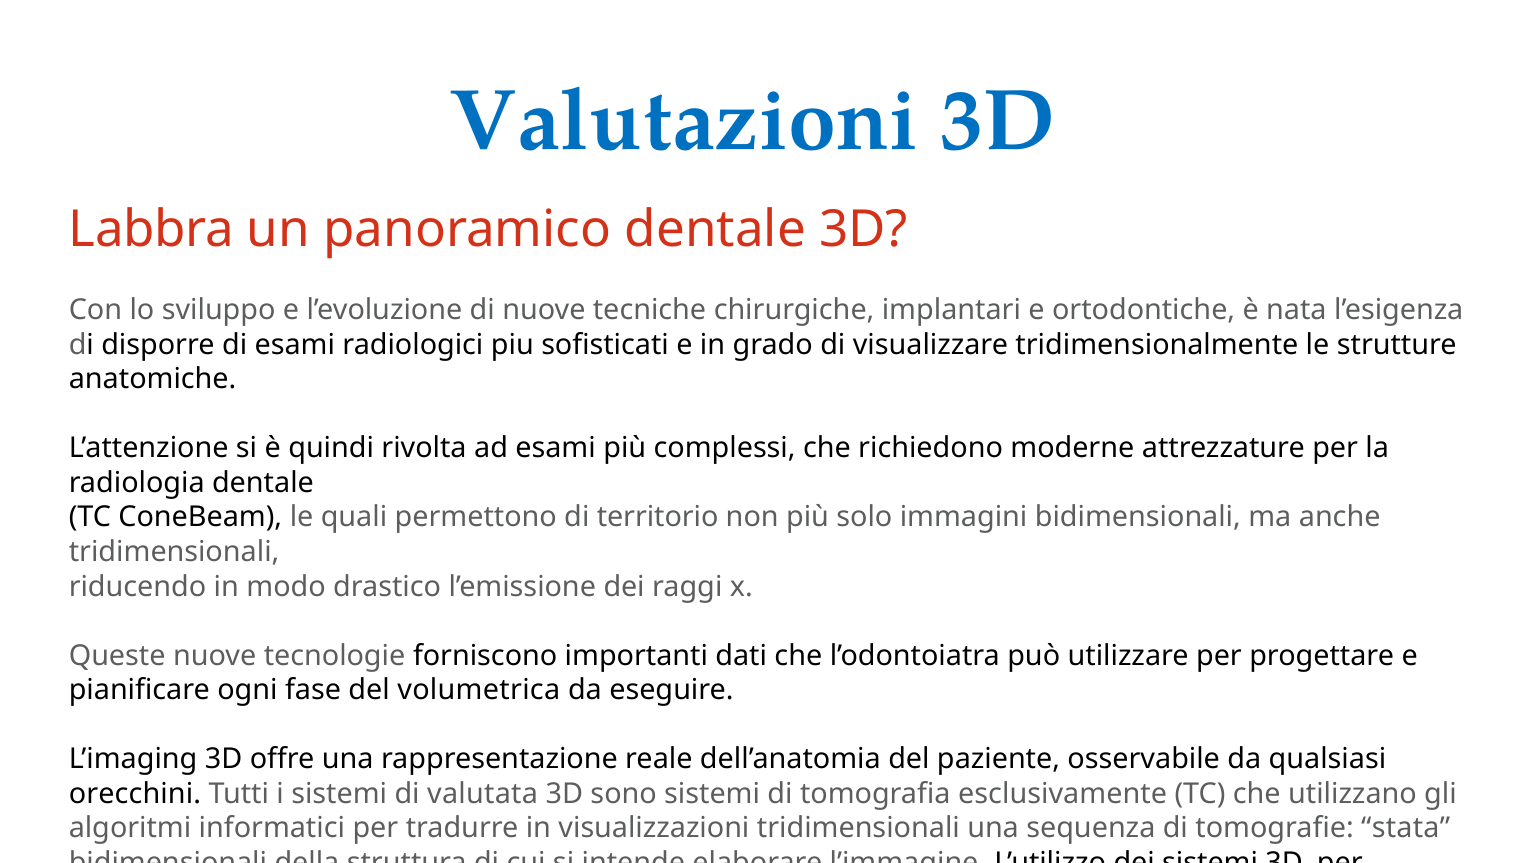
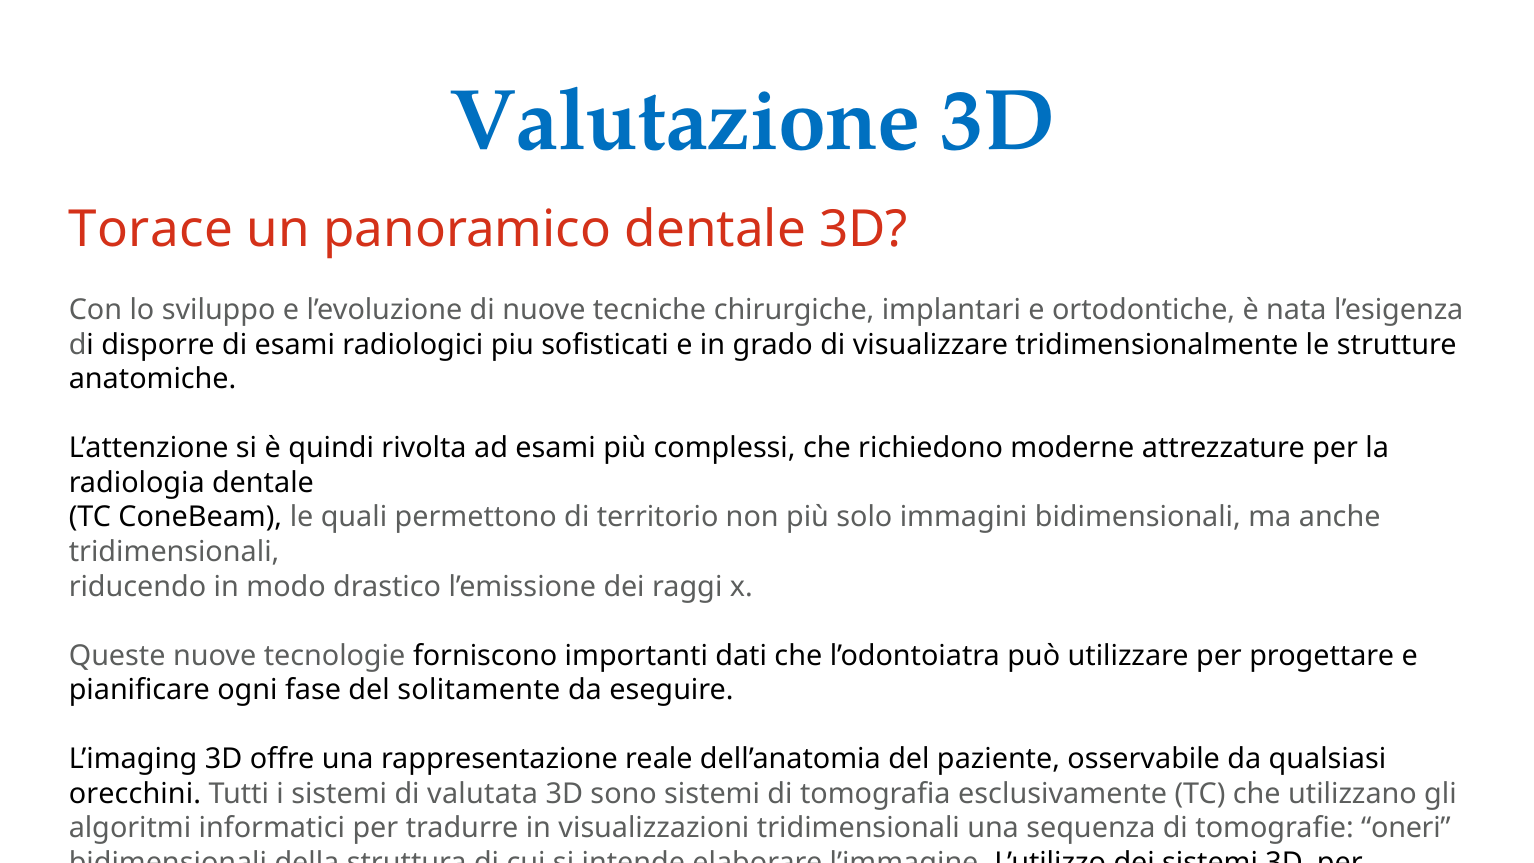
Valutazioni: Valutazioni -> Valutazione (685, 121)
Labbra: Labbra -> Torace (151, 229)
volumetrica: volumetrica -> solitamente (479, 690)
stata: stata -> oneri (1406, 828)
